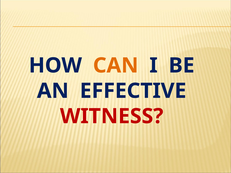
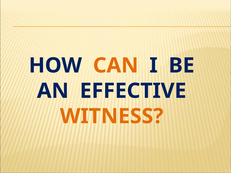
WITNESS colour: red -> orange (112, 116)
